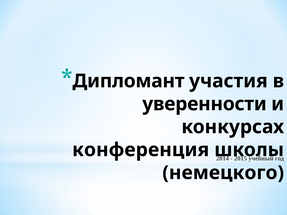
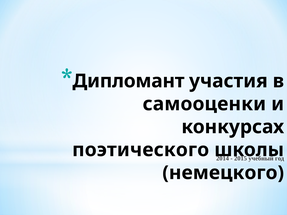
уверенности: уверенности -> самооценки (204, 104)
конференция: конференция -> поэтического (141, 150)
